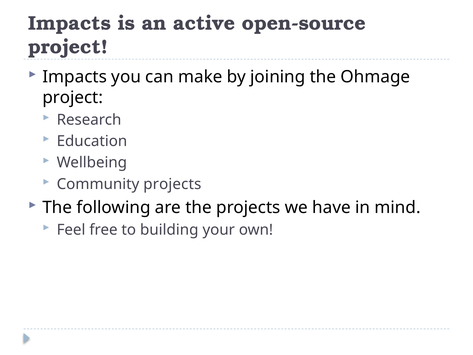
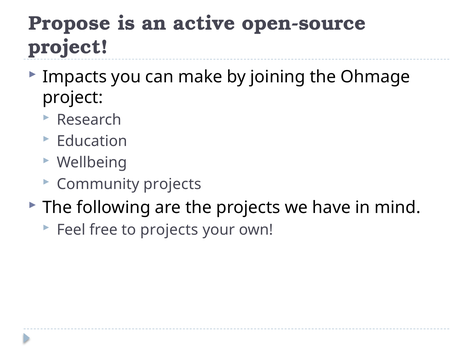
Impacts: Impacts -> Propose (70, 23)
to building: building -> projects (169, 230)
